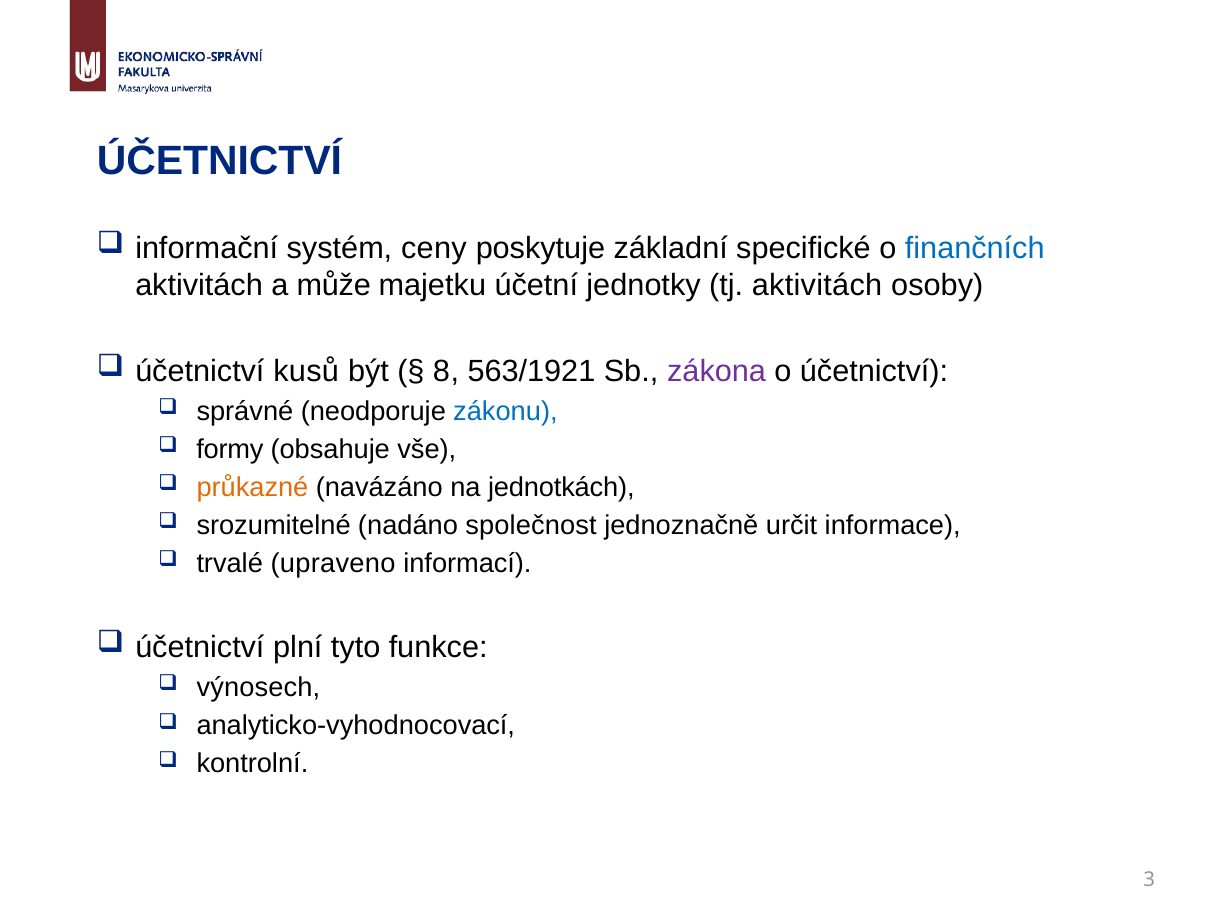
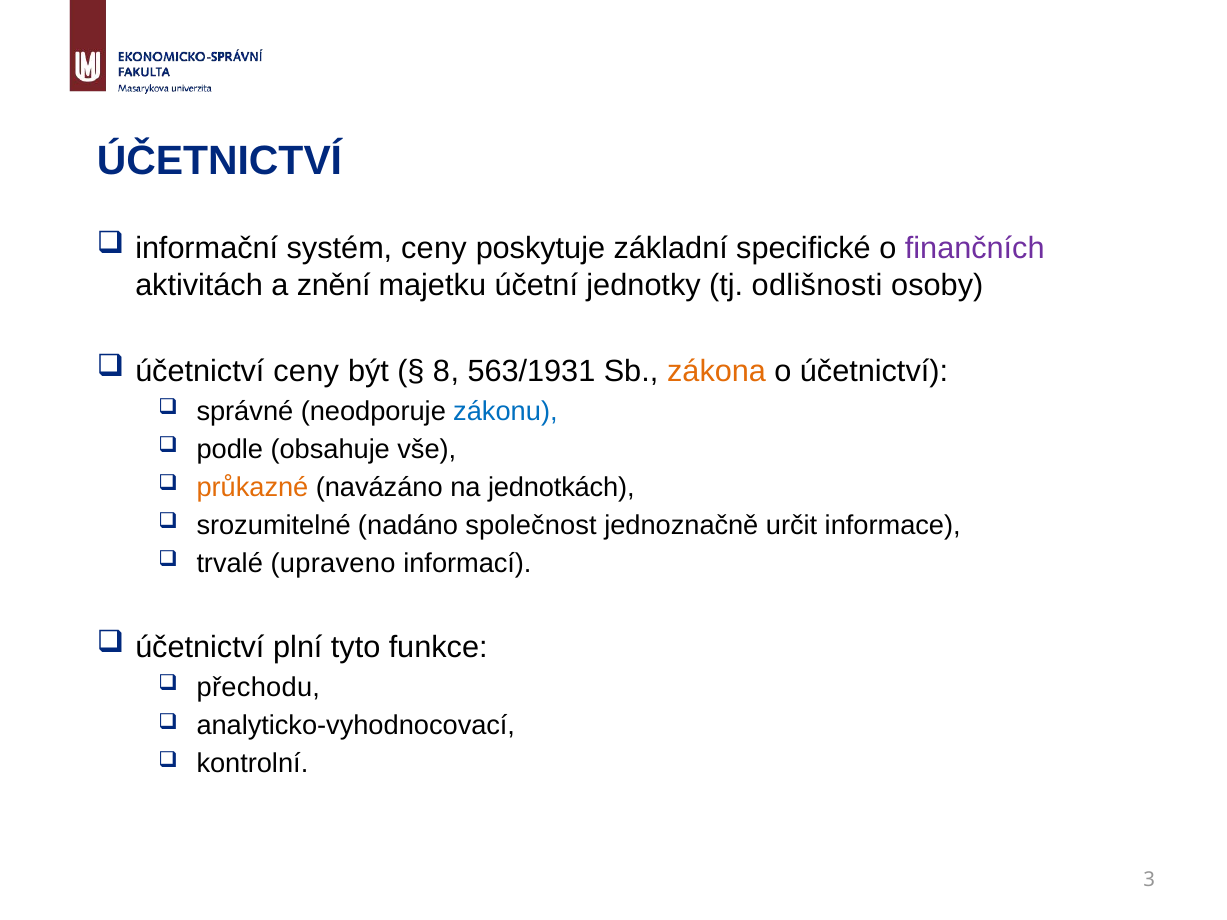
finančních colour: blue -> purple (975, 248)
může: může -> znění (334, 285)
tj aktivitách: aktivitách -> odlišnosti (817, 285)
účetnictví kusů: kusů -> ceny (306, 371)
563/1921: 563/1921 -> 563/1931 (531, 371)
zákona colour: purple -> orange (717, 371)
formy: formy -> podle (230, 449)
výnosech: výnosech -> přechodu (258, 688)
